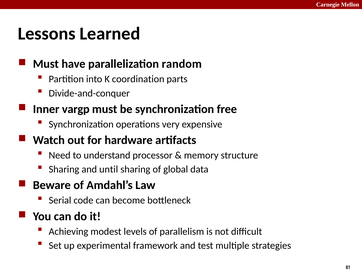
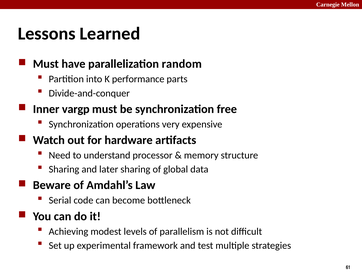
coordination: coordination -> performance (138, 79)
until: until -> later (109, 169)
